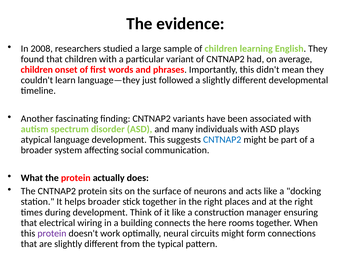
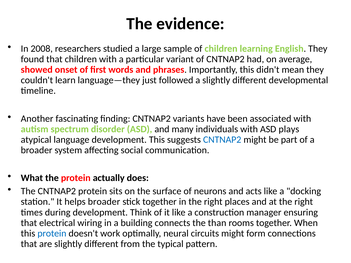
children: children -> showed (37, 70)
here: here -> than (217, 223)
protein colour: purple -> blue (52, 234)
